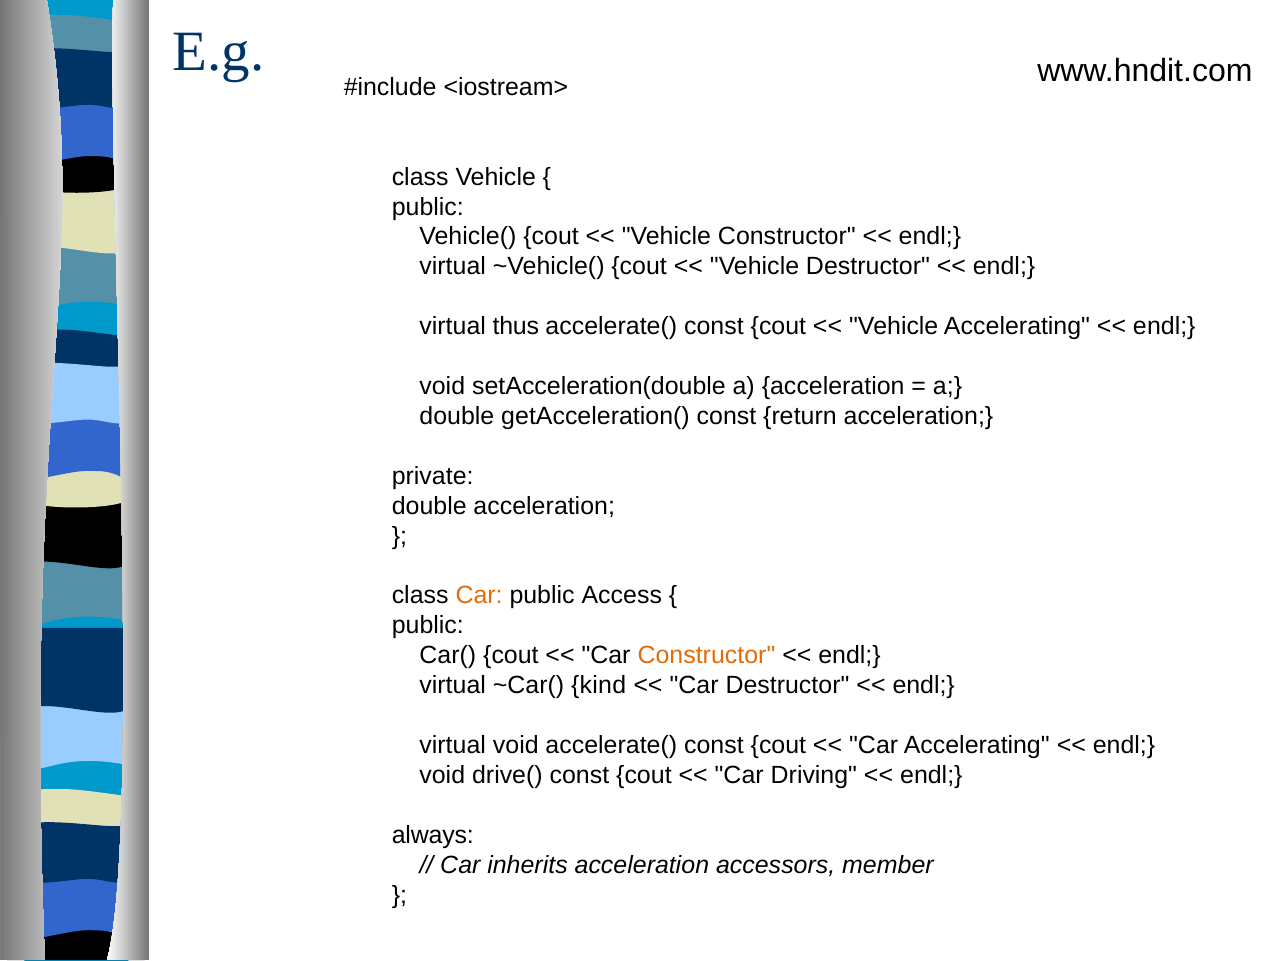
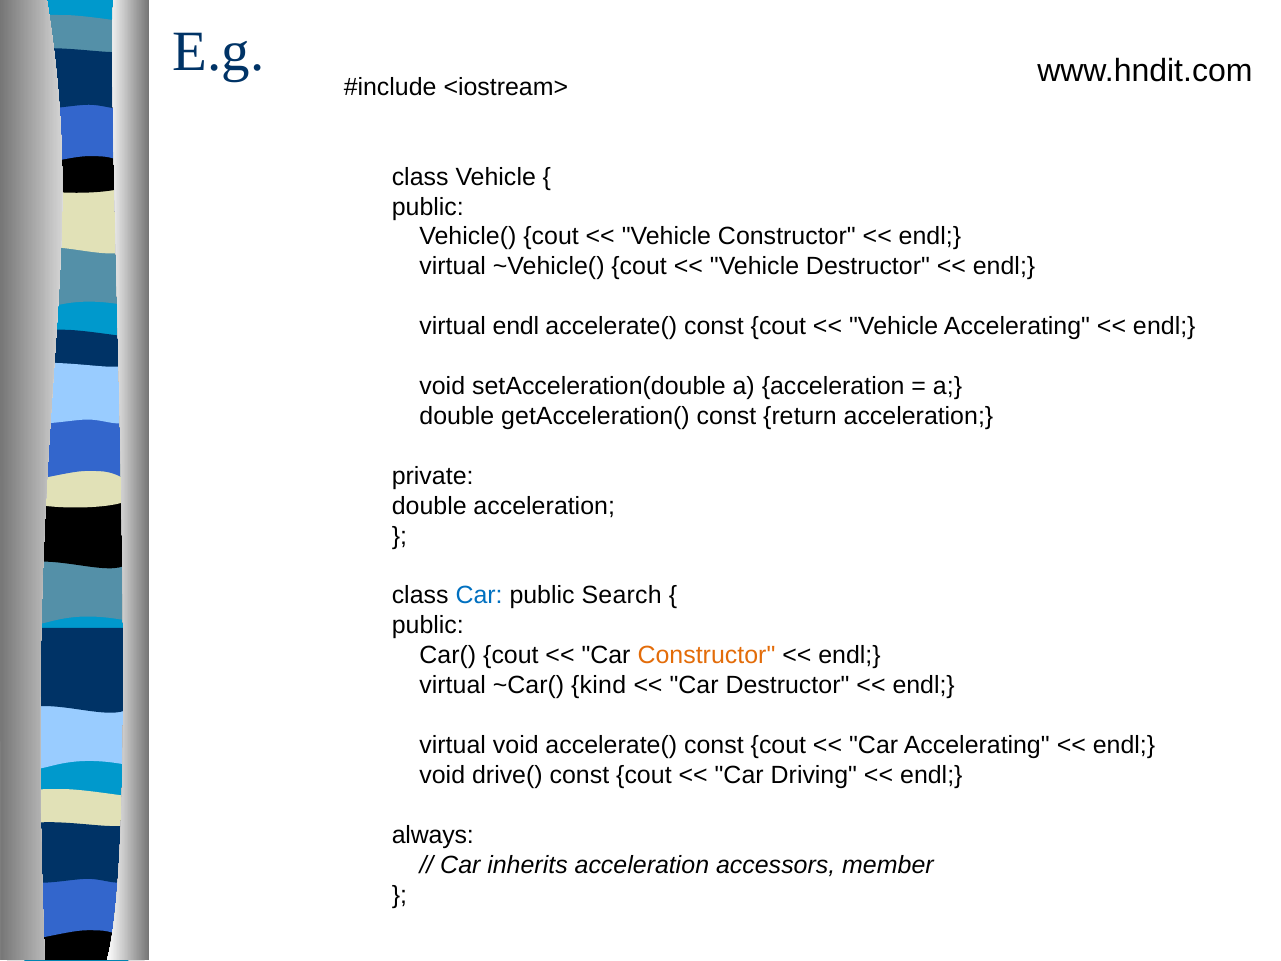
virtual thus: thus -> endl (516, 326)
Car colour: orange -> blue (479, 596)
Access: Access -> Search (622, 596)
